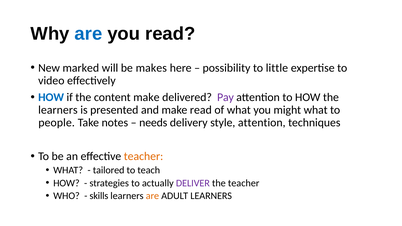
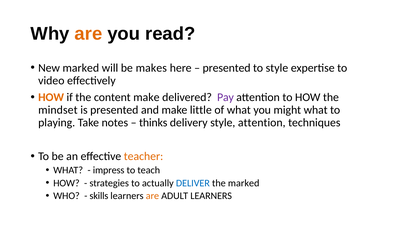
are colour: blue -> orange (88, 34)
possibility: possibility -> presented (227, 68)
to little: little -> style (277, 68)
HOW colour: blue -> orange (51, 97)
learners: learners -> mindset (58, 110)
make read: read -> little (201, 110)
people: people -> playing (57, 123)
needs: needs -> thinks (153, 123)
tailored: tailored -> impress (109, 170)
DELIVER colour: purple -> blue (193, 183)
the teacher: teacher -> marked (244, 183)
